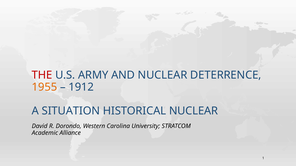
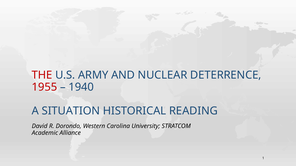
1955 colour: orange -> red (44, 87)
1912: 1912 -> 1940 (81, 87)
HISTORICAL NUCLEAR: NUCLEAR -> READING (193, 111)
